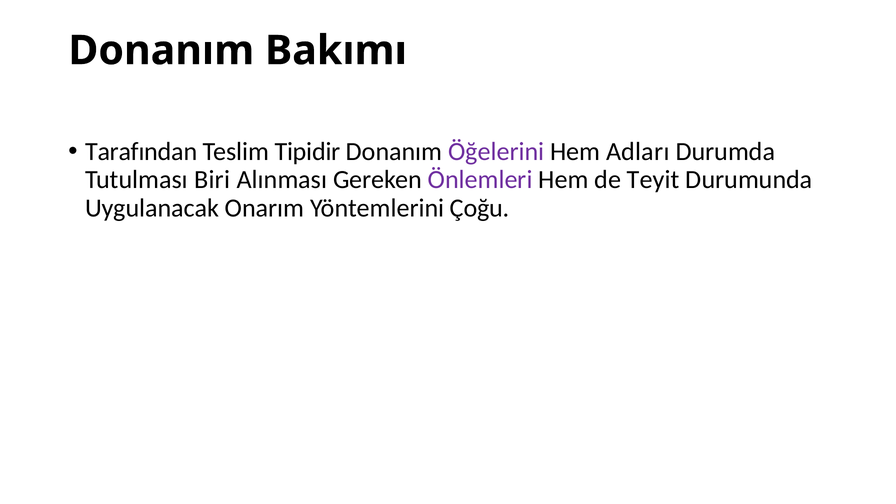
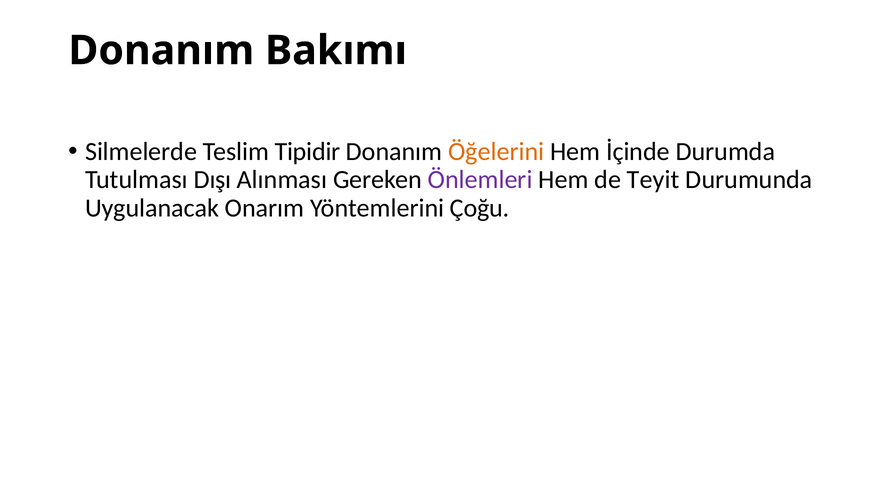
Tarafından: Tarafından -> Silmelerde (141, 151)
Öğelerini colour: purple -> orange (496, 151)
Adları: Adları -> İçinde (638, 151)
Biri: Biri -> Dışı (212, 180)
